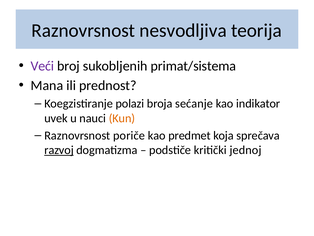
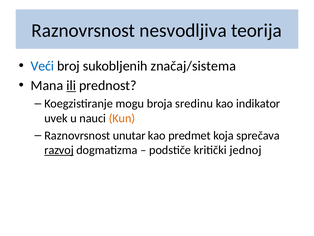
Veći colour: purple -> blue (42, 66)
primat/sistema: primat/sistema -> značaj/sistema (193, 66)
ili underline: none -> present (71, 85)
polazi: polazi -> mogu (130, 103)
sećanje: sećanje -> sredinu (194, 103)
poriče: poriče -> unutar (129, 135)
